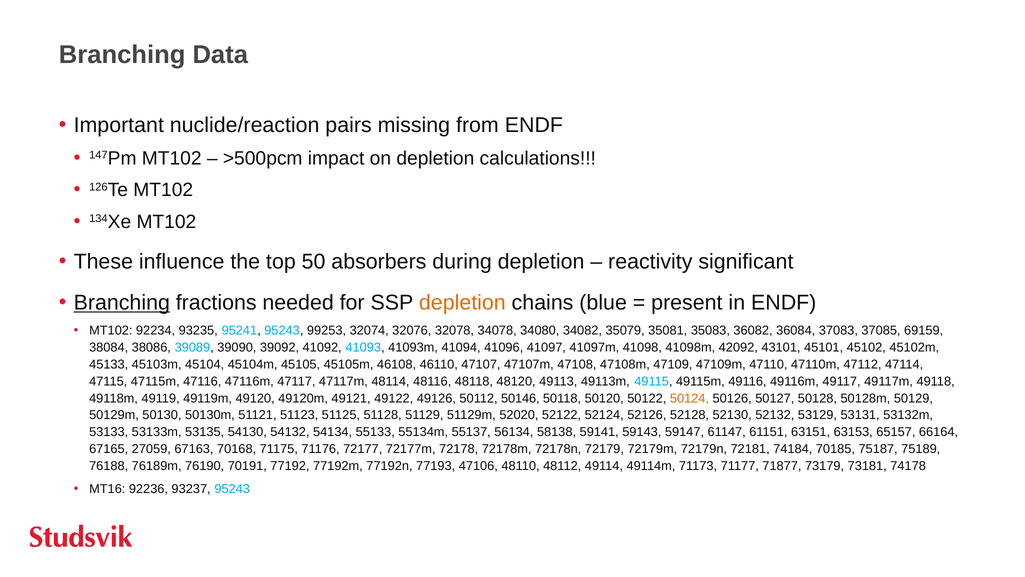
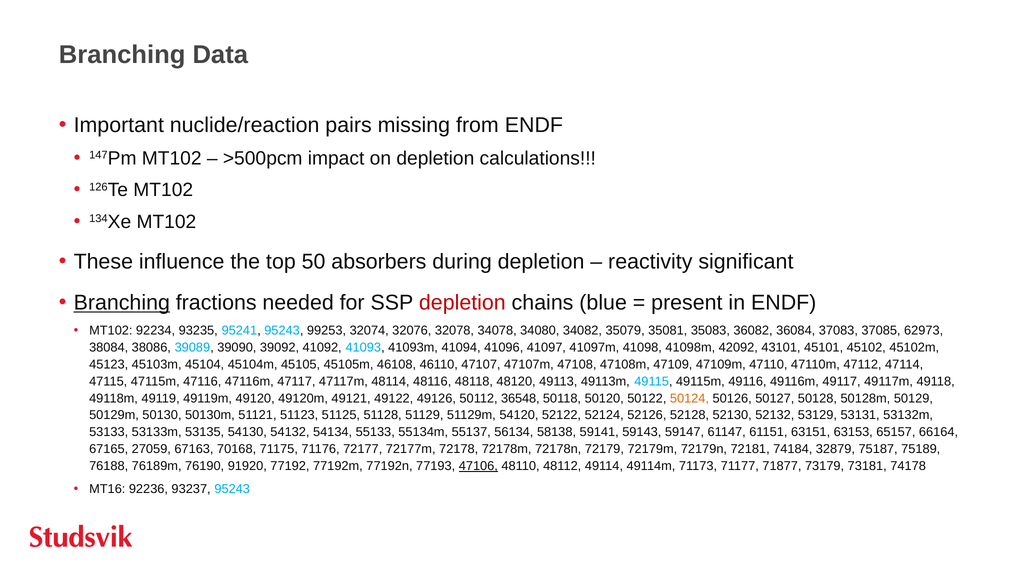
depletion colour: orange -> red (462, 303)
69159: 69159 -> 62973 (924, 330)
45133: 45133 -> 45123 (109, 364)
50146: 50146 -> 36548 (520, 398)
52020: 52020 -> 54120 (519, 415)
70185: 70185 -> 32879 (835, 449)
70191: 70191 -> 91920 (247, 466)
47106 underline: none -> present (478, 466)
